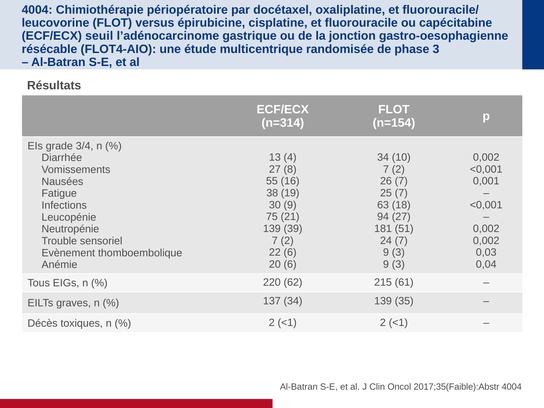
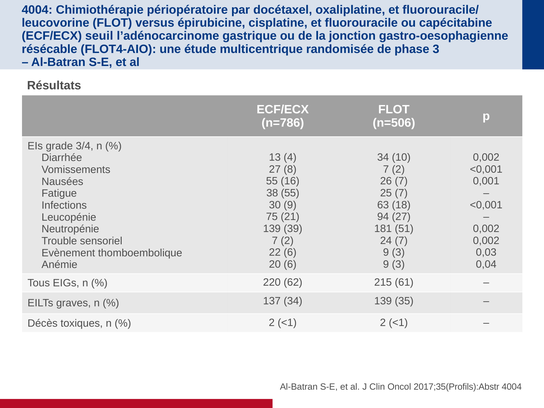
n=314: n=314 -> n=786 (283, 123)
n=154: n=154 -> n=506 (394, 123)
38 19: 19 -> 55 (290, 193)
2017;35(Faible):Abstr: 2017;35(Faible):Abstr -> 2017;35(Profils):Abstr (456, 387)
